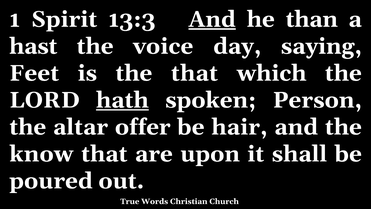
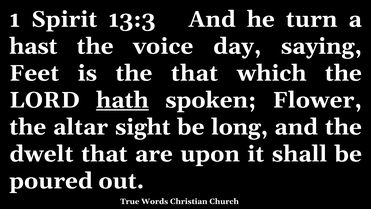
And underline: present -> none (212, 19)
than: than -> turn (312, 19)
Person: Person -> Flower (317, 100)
offer: offer -> sight (143, 127)
hair: hair -> long (240, 127)
know: know -> dwelt (41, 154)
